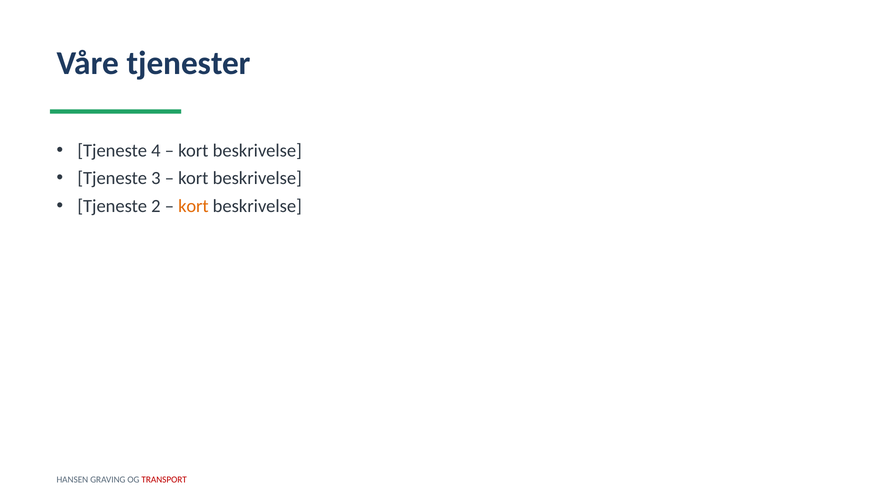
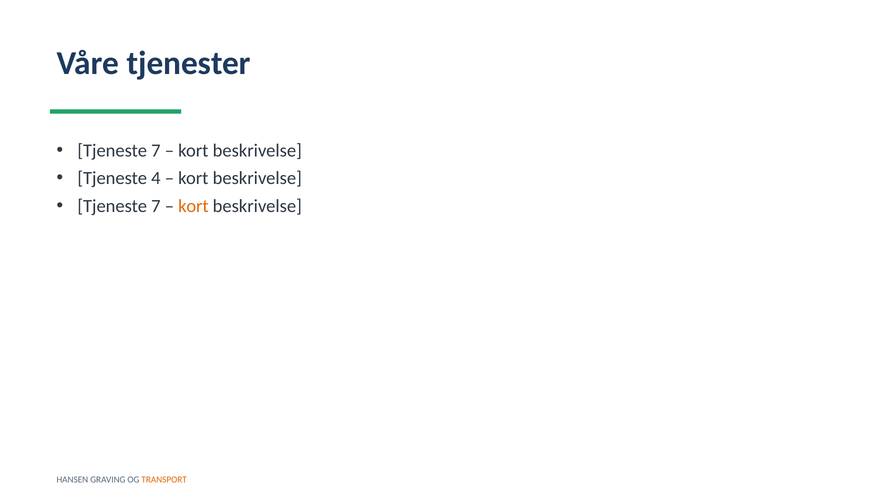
4: 4 -> 7 (156, 151)
3: 3 -> 4 (156, 178)
2: 2 -> 7 (156, 206)
TRANSPORT colour: red -> orange (164, 480)
